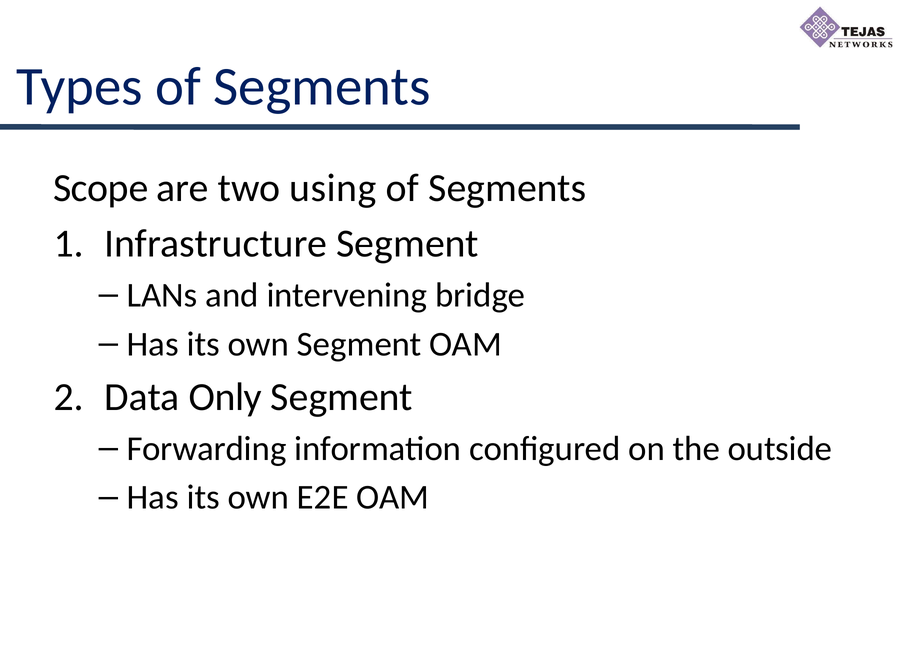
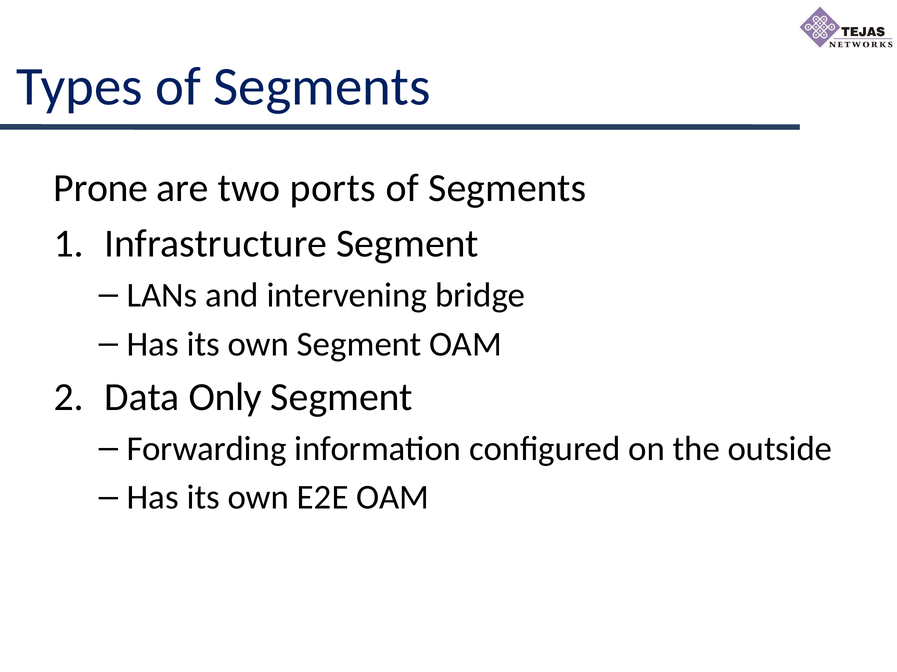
Scope: Scope -> Prone (101, 188)
using: using -> ports (333, 188)
